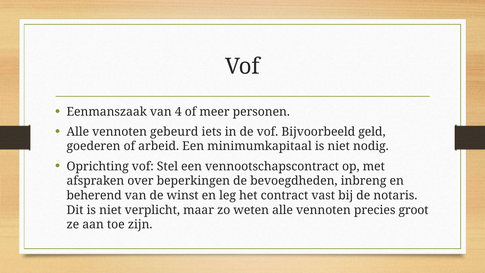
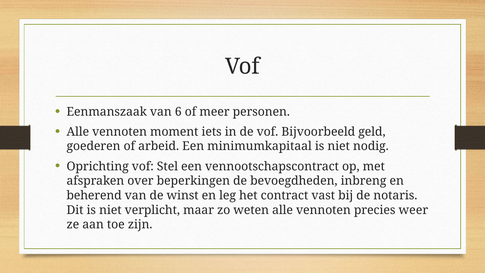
4: 4 -> 6 (178, 112)
gebeurd: gebeurd -> moment (174, 132)
groot: groot -> weer (413, 210)
